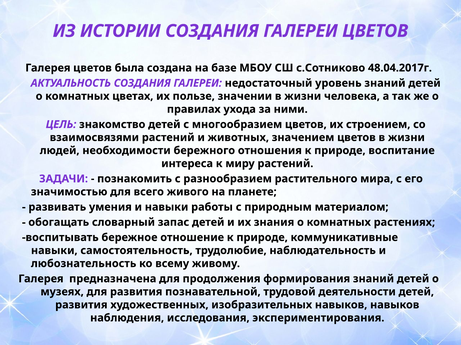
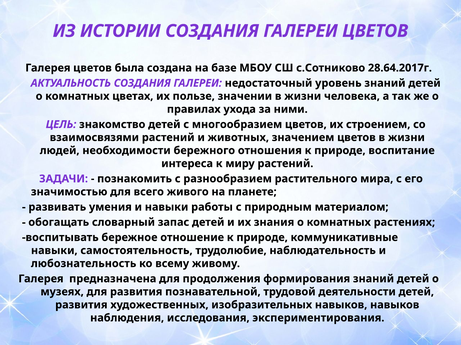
48.04.2017г: 48.04.2017г -> 28.64.2017г (400, 68)
